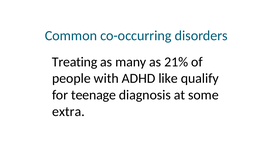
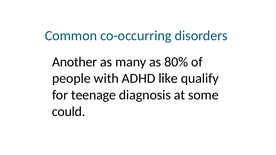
Treating: Treating -> Another (75, 62)
21%: 21% -> 80% (176, 62)
extra: extra -> could (69, 112)
